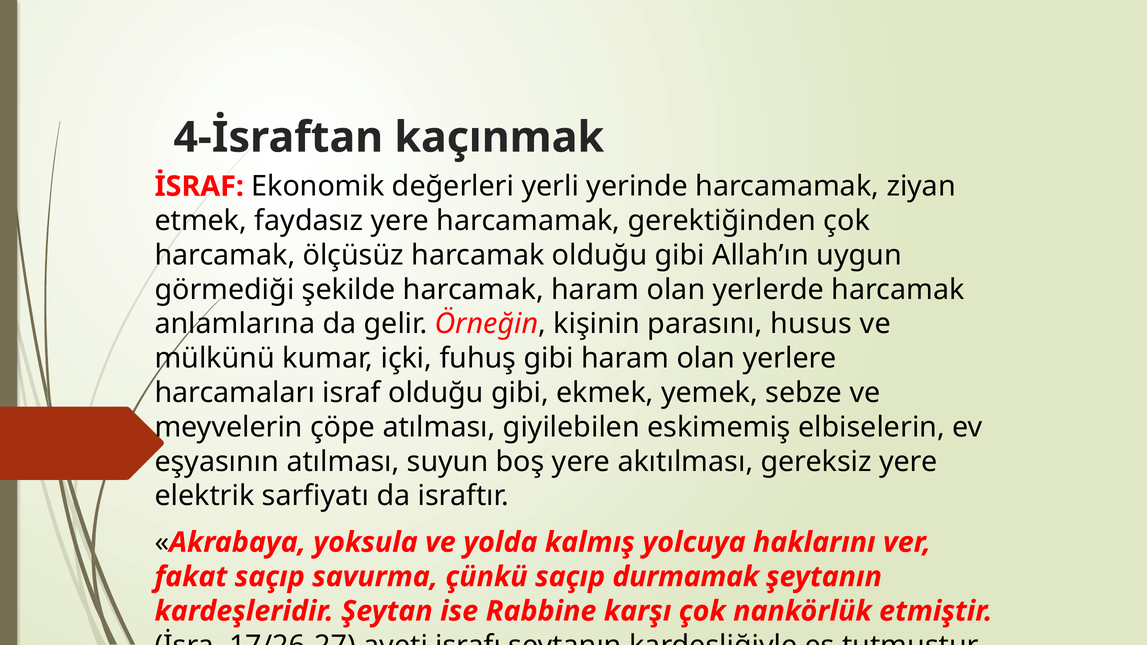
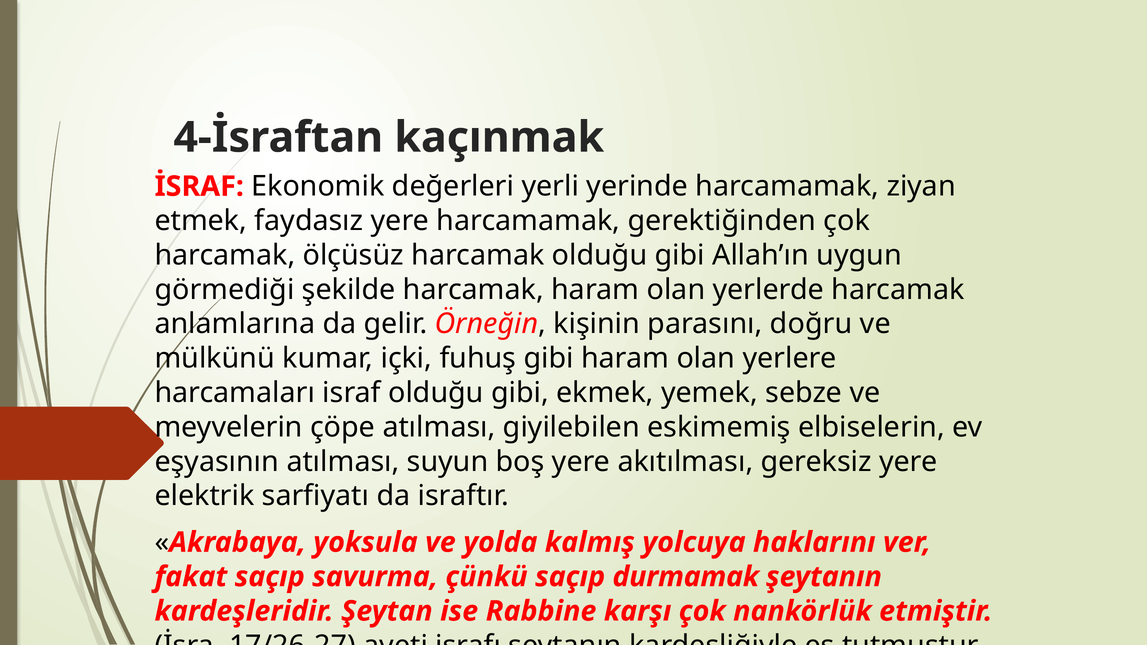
husus: husus -> doğru (811, 324)
